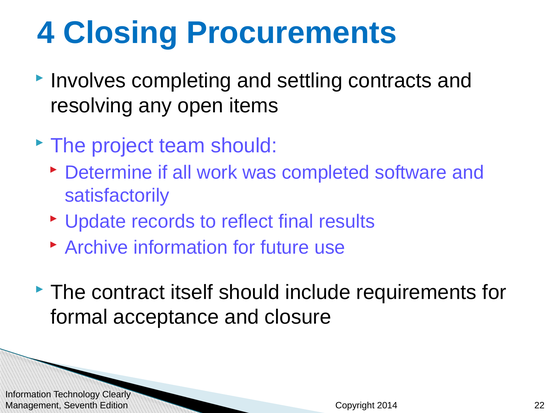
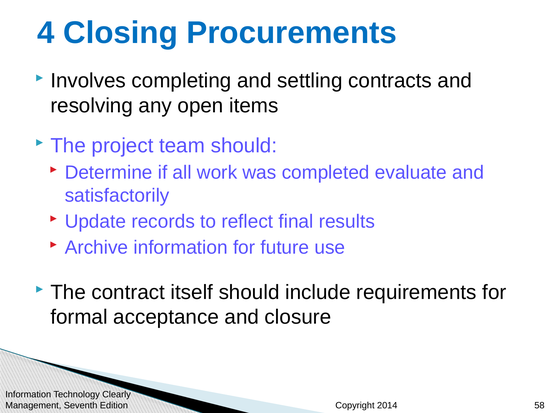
software: software -> evaluate (411, 172)
22: 22 -> 58 (539, 405)
